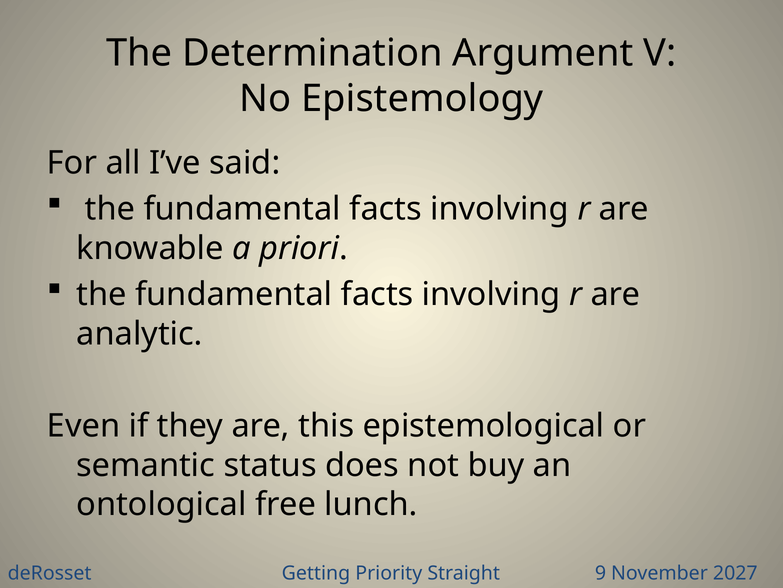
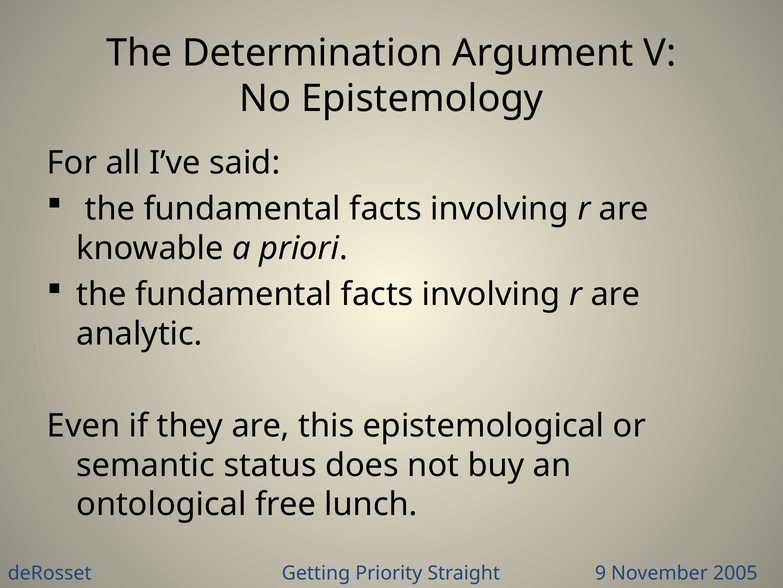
2027: 2027 -> 2005 (735, 573)
